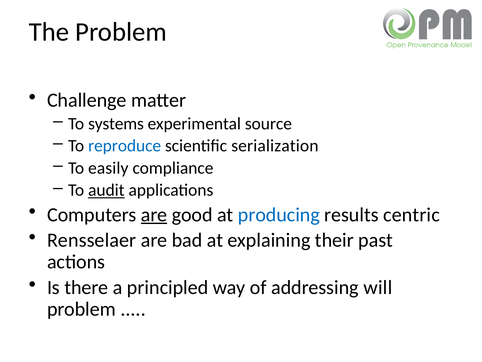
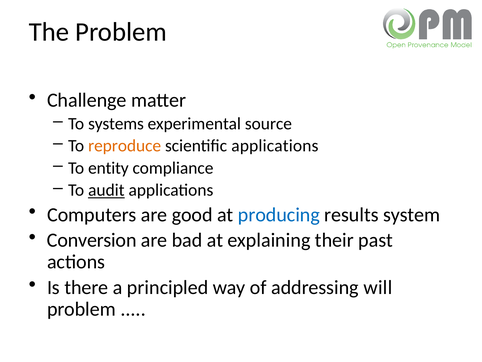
reproduce colour: blue -> orange (125, 146)
scientific serialization: serialization -> applications (275, 146)
easily: easily -> entity (108, 168)
are underline: present -> none (154, 214)
centric: centric -> system (412, 214)
Rensselaer: Rensselaer -> Conversion (92, 240)
